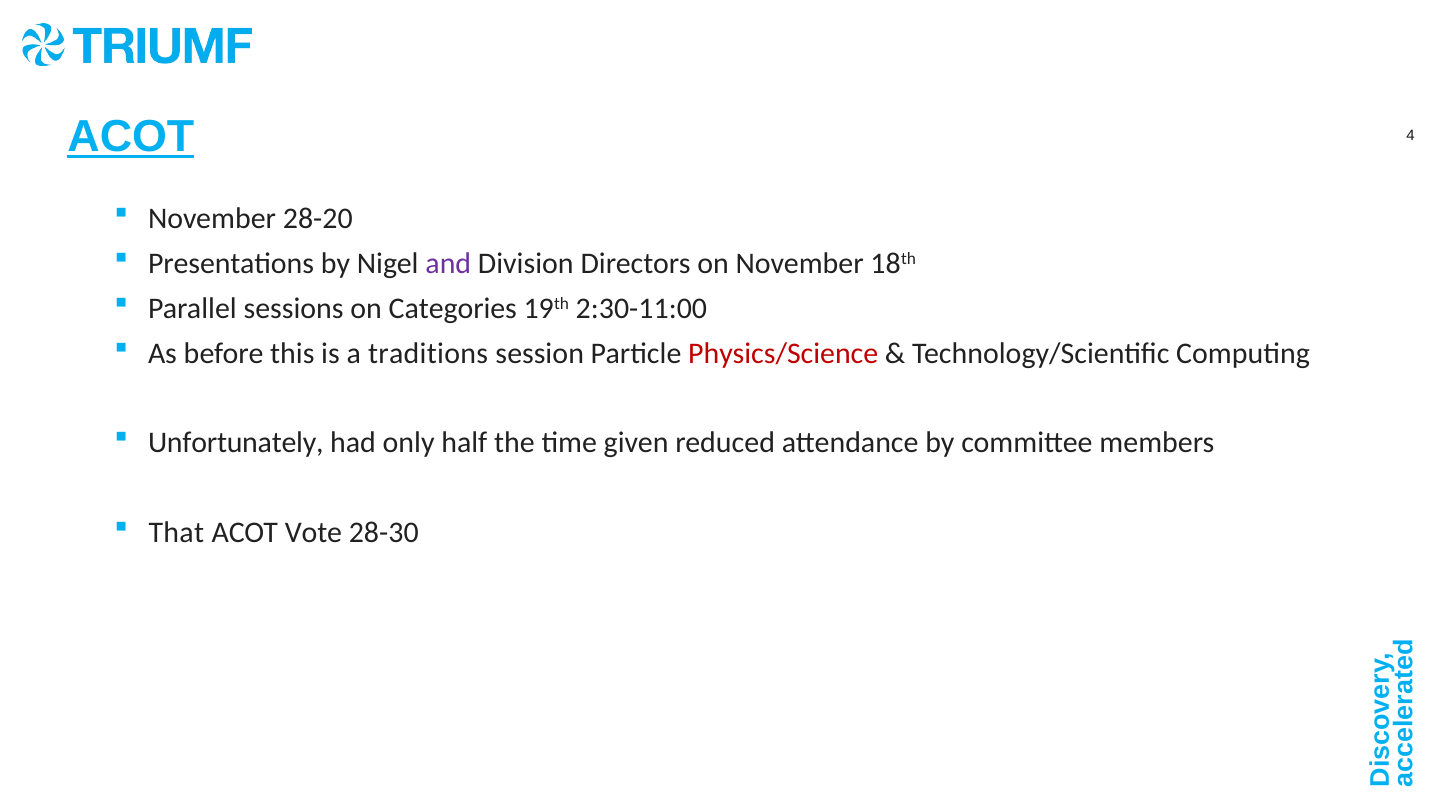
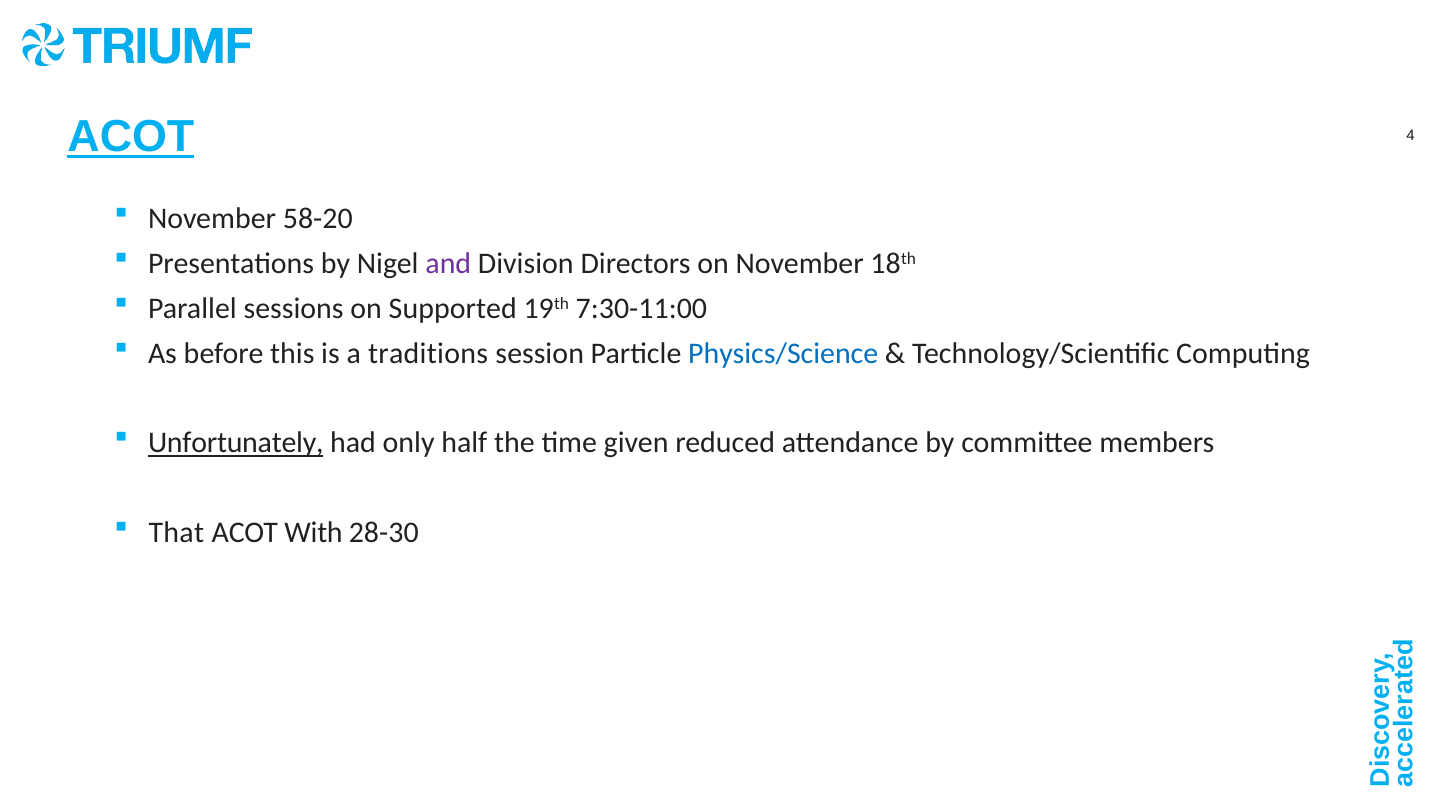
28-20: 28-20 -> 58-20 (318, 219)
Categories: Categories -> Supported (453, 308)
2:30-11:00: 2:30-11:00 -> 7:30-11:00 (641, 308)
Physics/Science colour: red -> blue (783, 353)
Unfortunately underline: none -> present (236, 443)
Vote: Vote -> With (314, 533)
